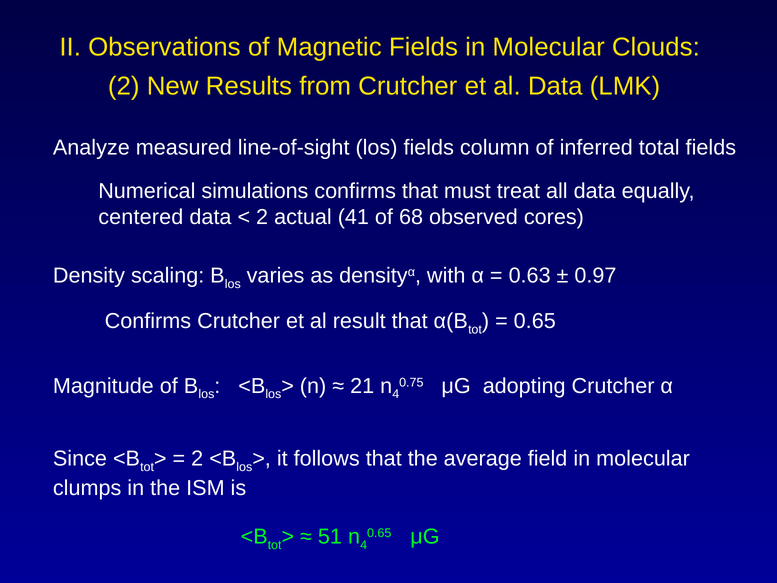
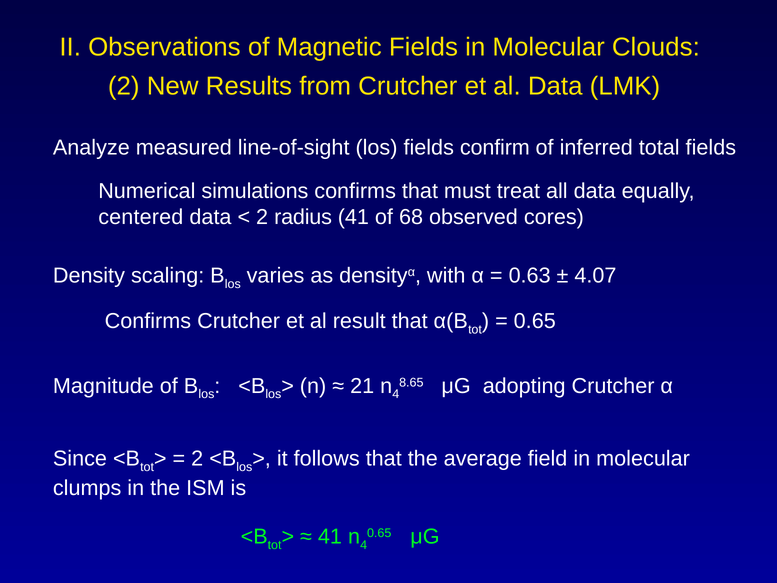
column: column -> confirm (495, 148)
actual: actual -> radius (303, 217)
0.97: 0.97 -> 4.07 (595, 276)
0.75: 0.75 -> 8.65 (411, 382)
51: 51 -> 41 (330, 536)
